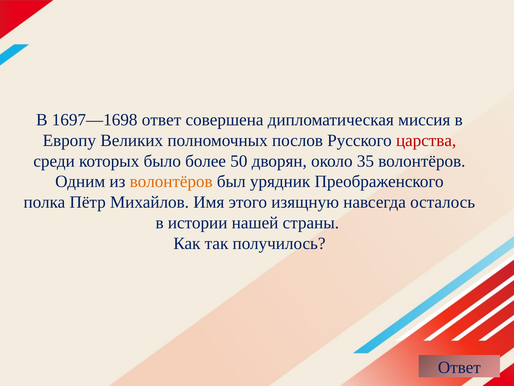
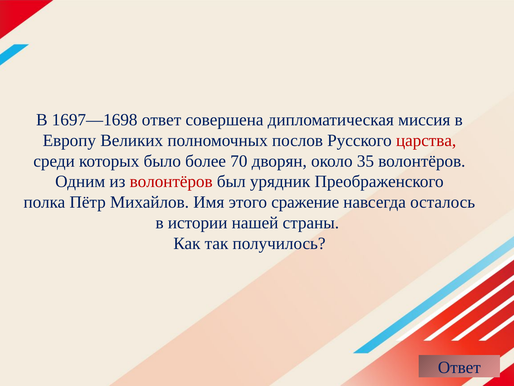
50: 50 -> 70 (239, 161)
волонтёров colour: orange -> red (171, 181)
изящную: изящную -> сражение (305, 202)
